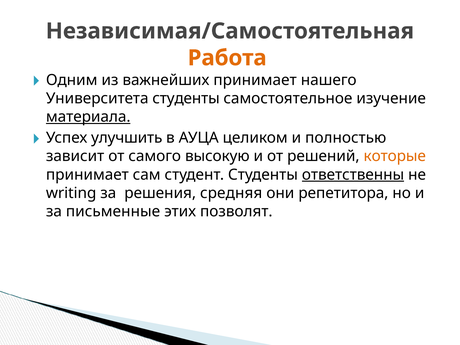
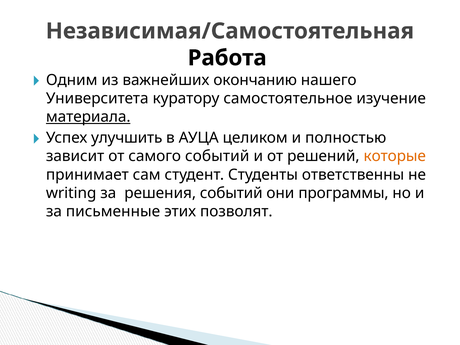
Работа colour: orange -> black (227, 58)
важнейших принимает: принимает -> окончанию (255, 80)
Университета студенты: студенты -> куратору (186, 98)
самого высокую: высокую -> событий (217, 156)
ответственны underline: present -> none (353, 175)
решения средняя: средняя -> событий (231, 193)
репетитора: репетитора -> программы (343, 193)
